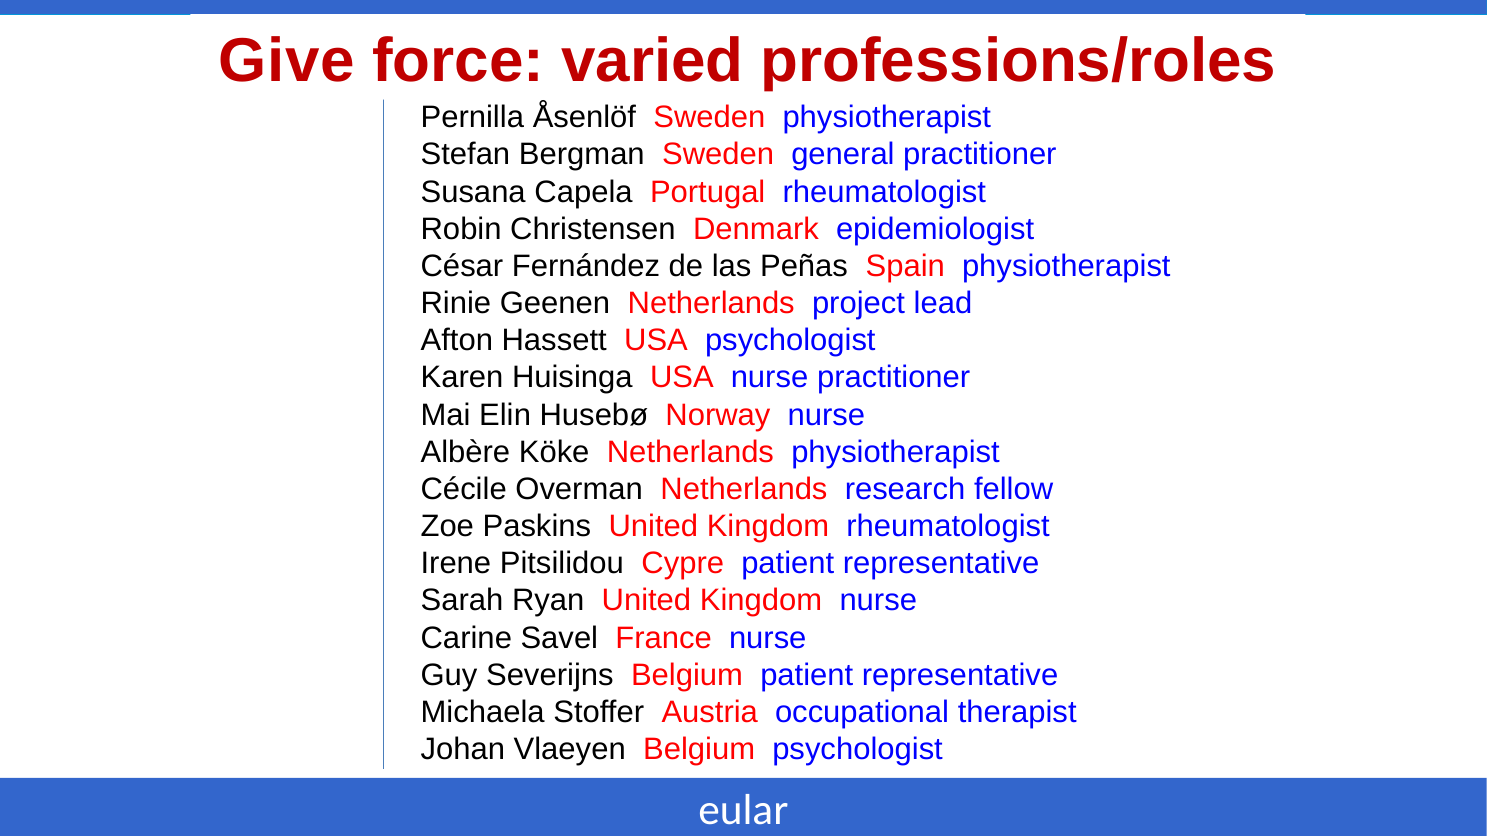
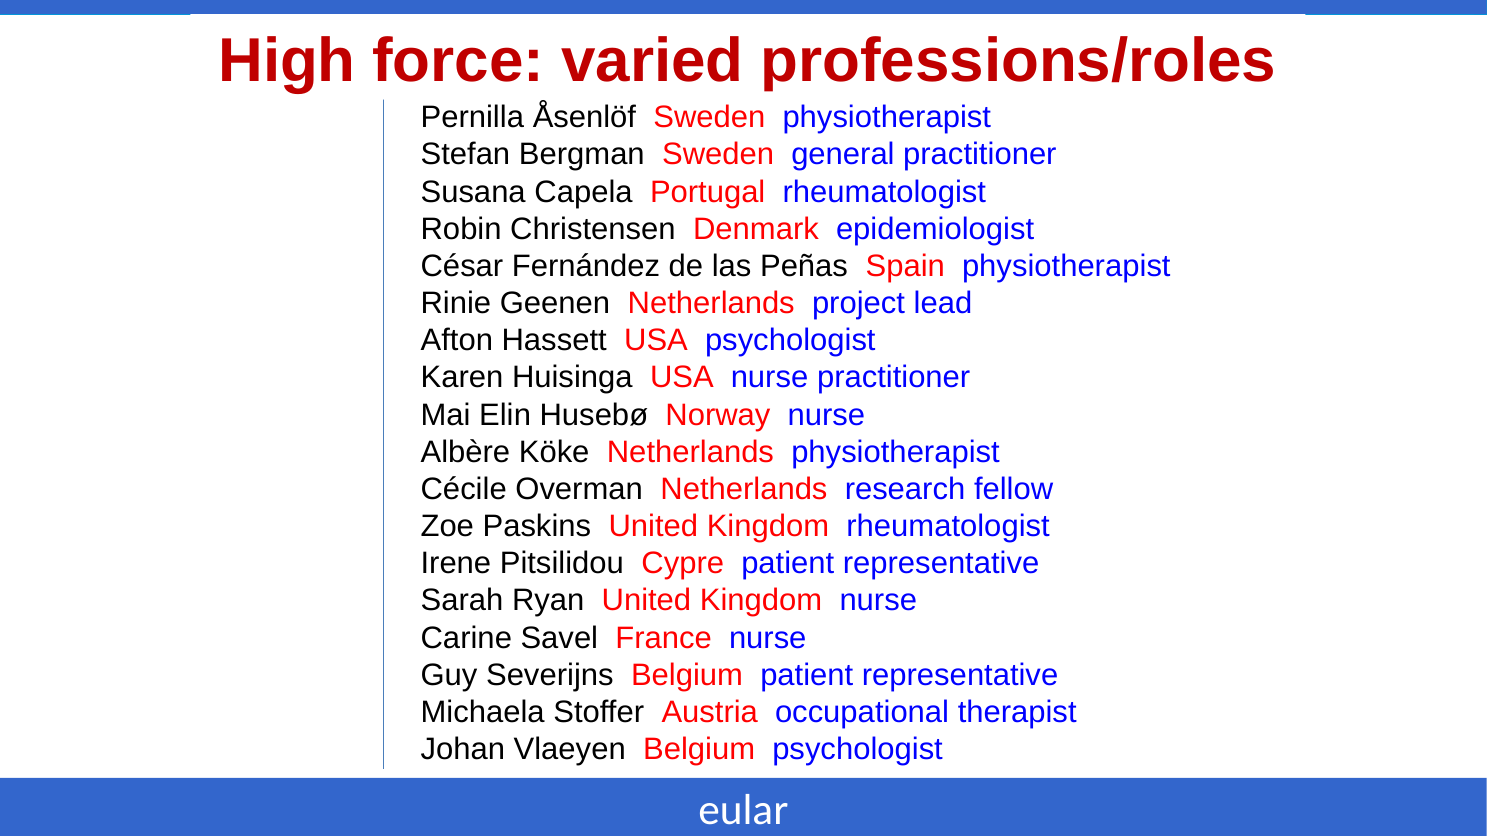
Give: Give -> High (287, 61)
